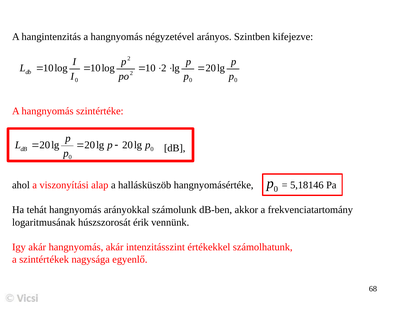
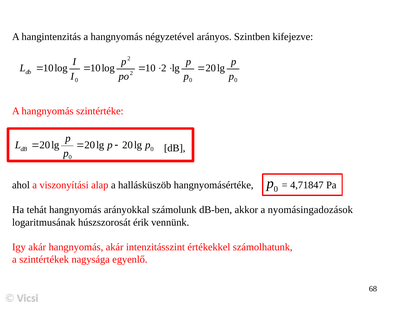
5,18146: 5,18146 -> 4,71847 (307, 185)
frekvenciatartomány: frekvenciatartomány -> nyomásingadozások (310, 210)
